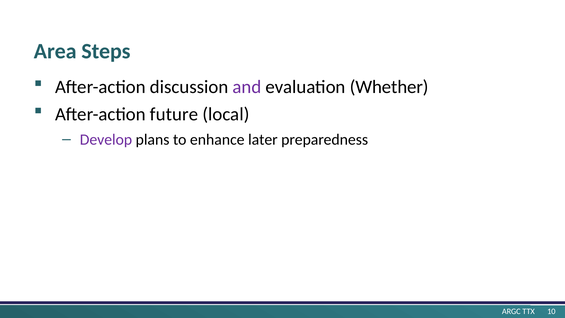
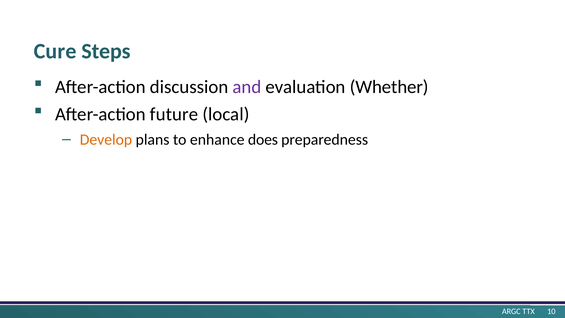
Area: Area -> Cure (55, 51)
Develop colour: purple -> orange (106, 140)
later: later -> does (263, 140)
